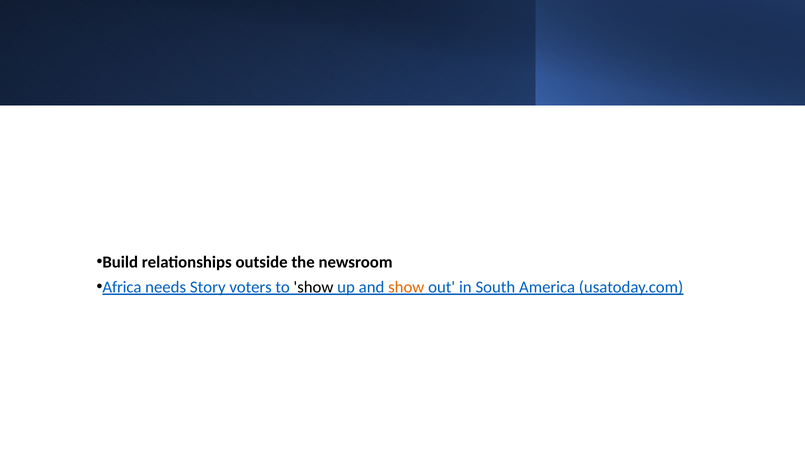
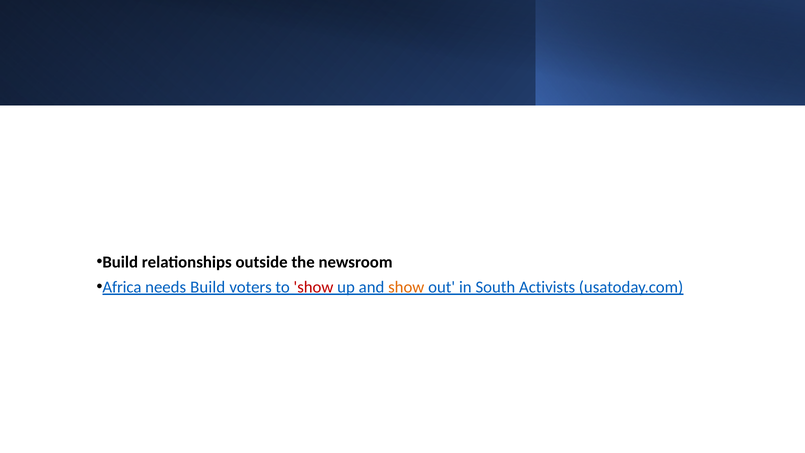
needs Story: Story -> Build (208, 287)
show colour: black -> red (314, 287)
America: America -> Activists (547, 287)
